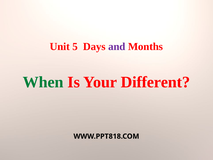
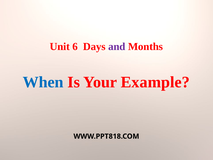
5: 5 -> 6 (75, 47)
When colour: green -> blue (43, 82)
Different: Different -> Example (155, 82)
